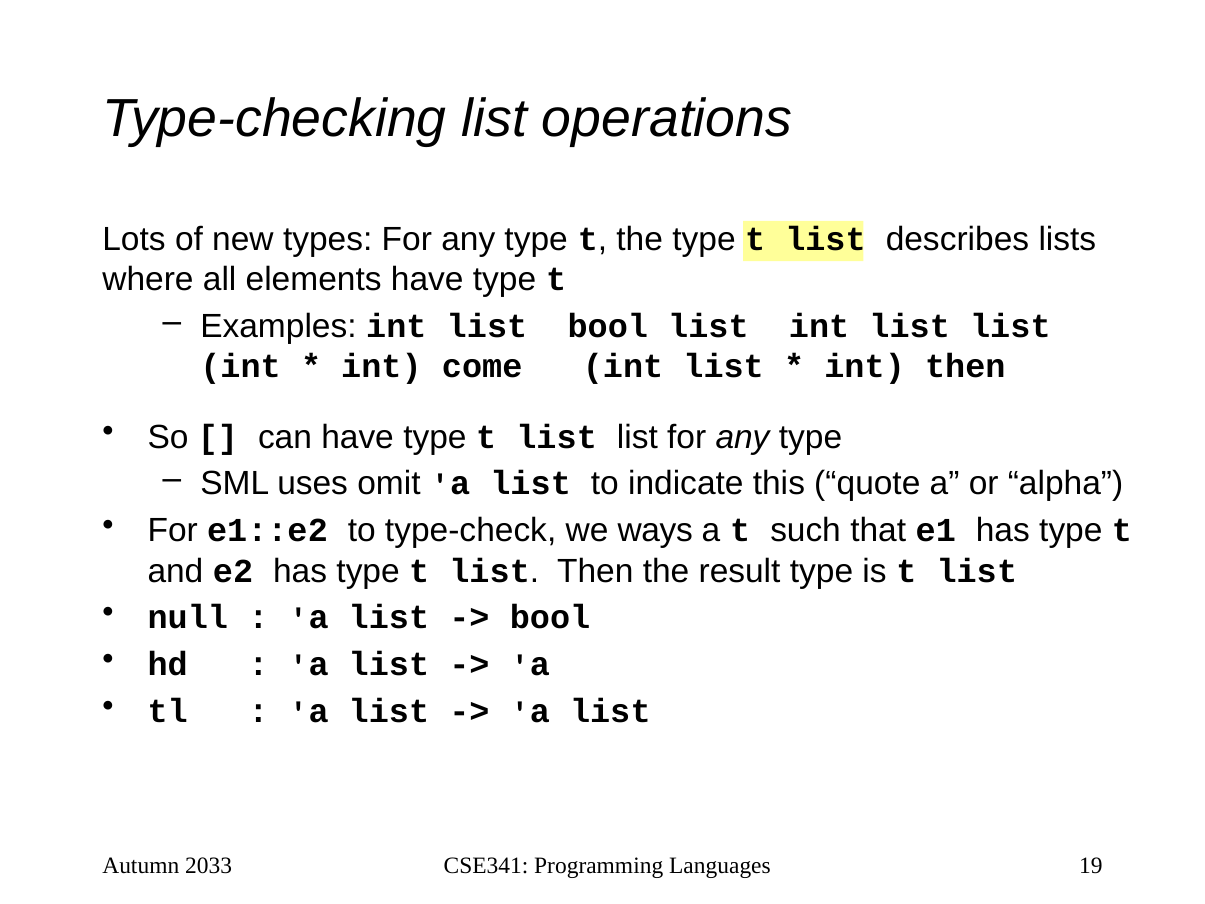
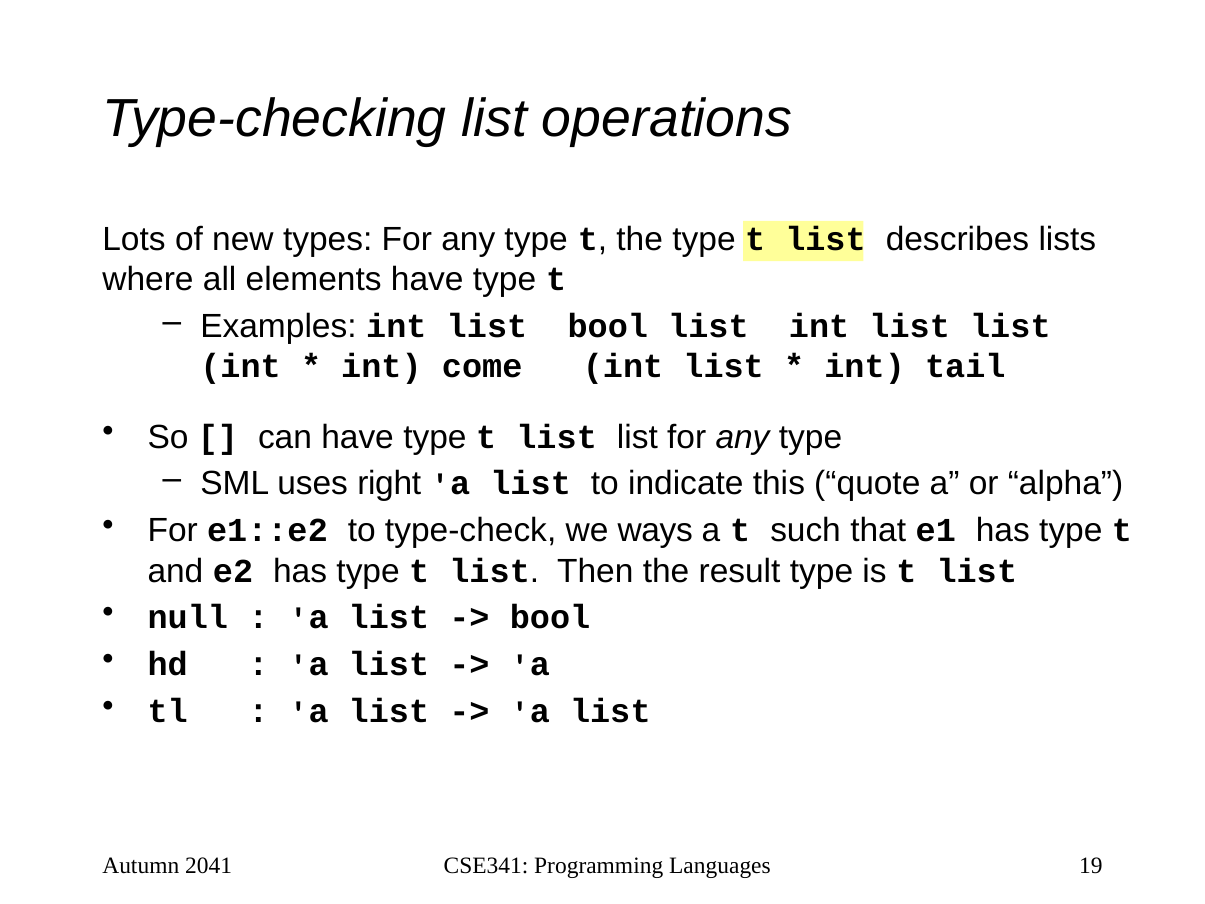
int then: then -> tail (965, 367)
omit: omit -> right (389, 484)
2033: 2033 -> 2041 (209, 865)
